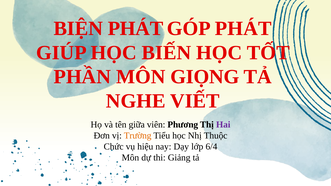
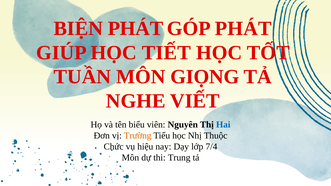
BIẾN: BIẾN -> TIẾT (166, 53)
PHẦN: PHẦN -> TUẦN (82, 77)
giữa: giữa -> biểu (137, 125)
Phương: Phương -> Nguyên (183, 125)
Hai colour: purple -> blue (223, 125)
6/4: 6/4 -> 7/4 (211, 147)
Giảng: Giảng -> Trung (179, 158)
